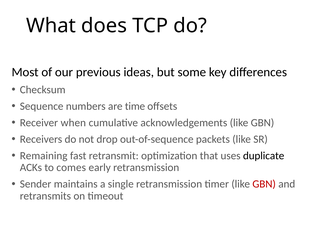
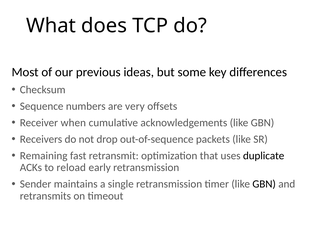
time: time -> very (135, 106)
comes: comes -> reload (71, 168)
GBN colour: red -> black (264, 184)
